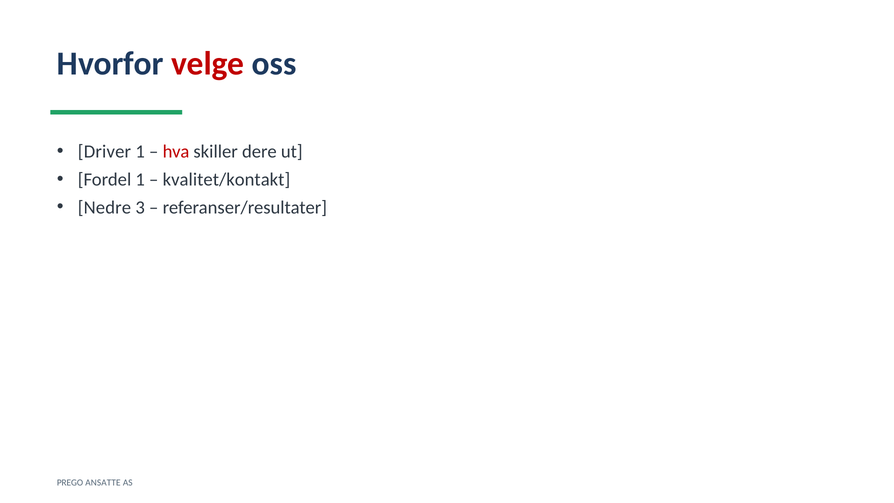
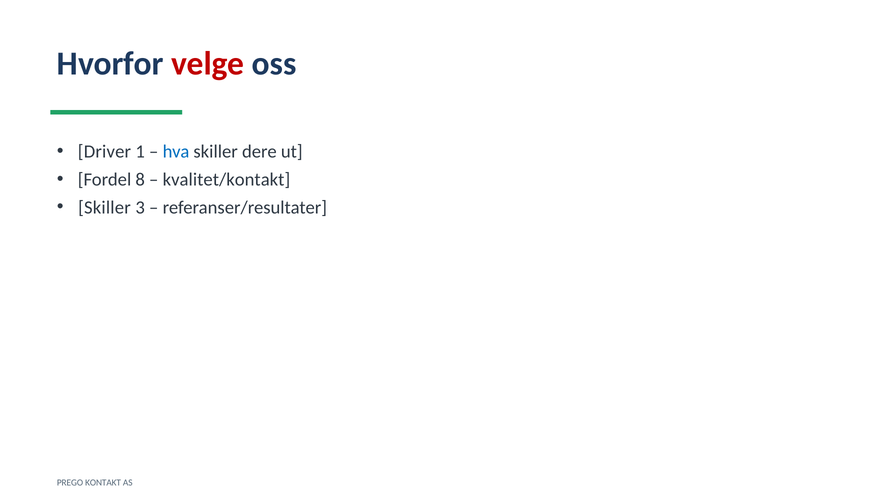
hva colour: red -> blue (176, 151)
Fordel 1: 1 -> 8 (140, 179)
Nedre: Nedre -> Skiller (104, 207)
ANSATTE: ANSATTE -> KONTAKT (103, 483)
